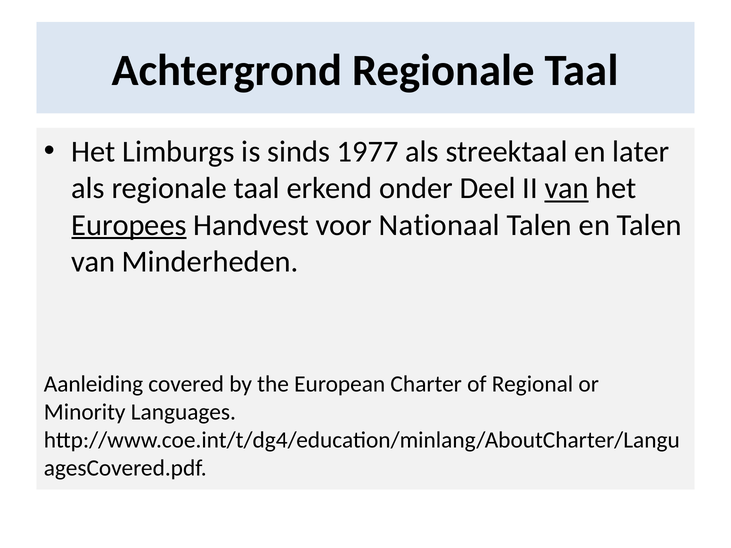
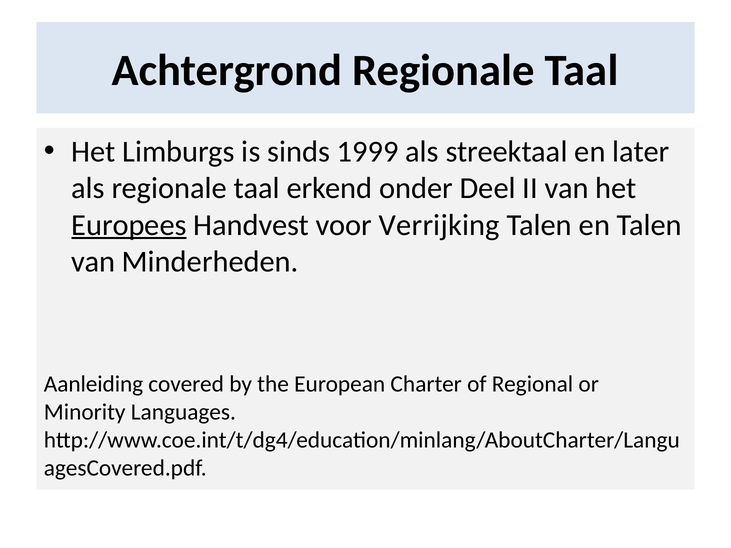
1977: 1977 -> 1999 (368, 152)
van underline: present -> none (567, 189)
Nationaal: Nationaal -> Verrijking (439, 225)
